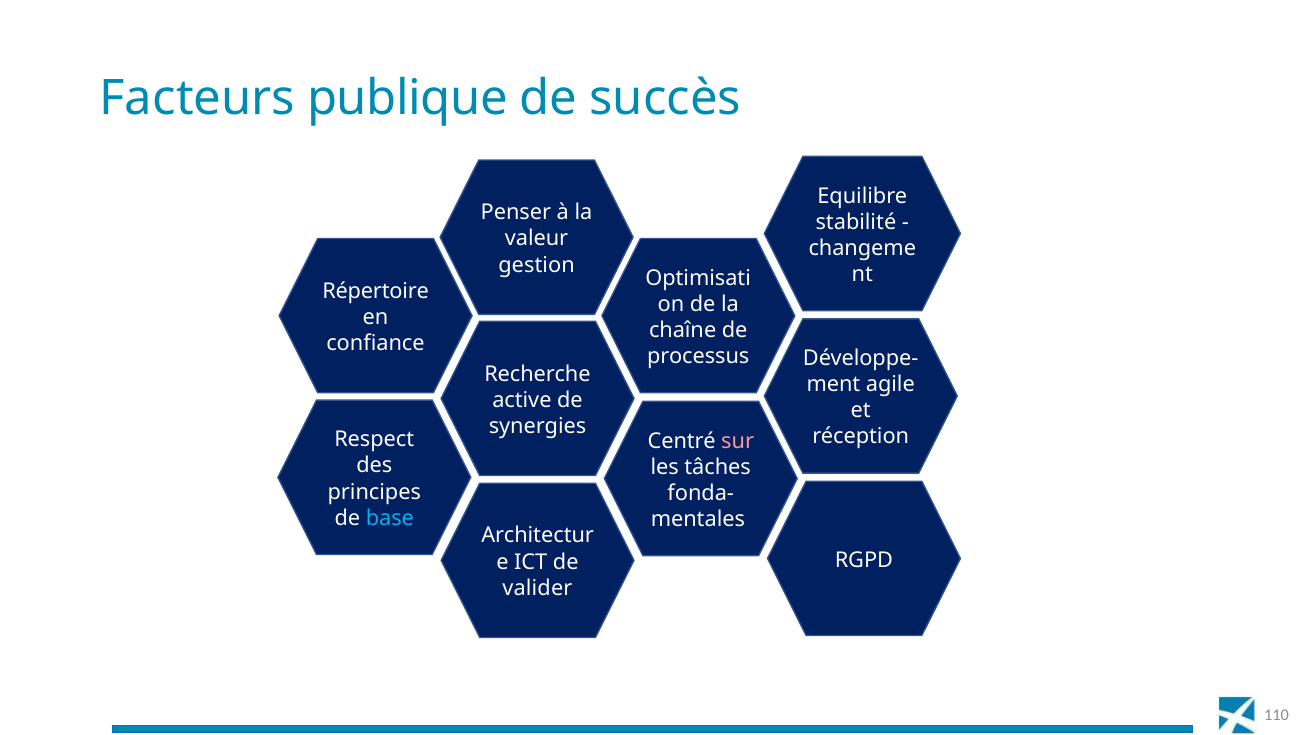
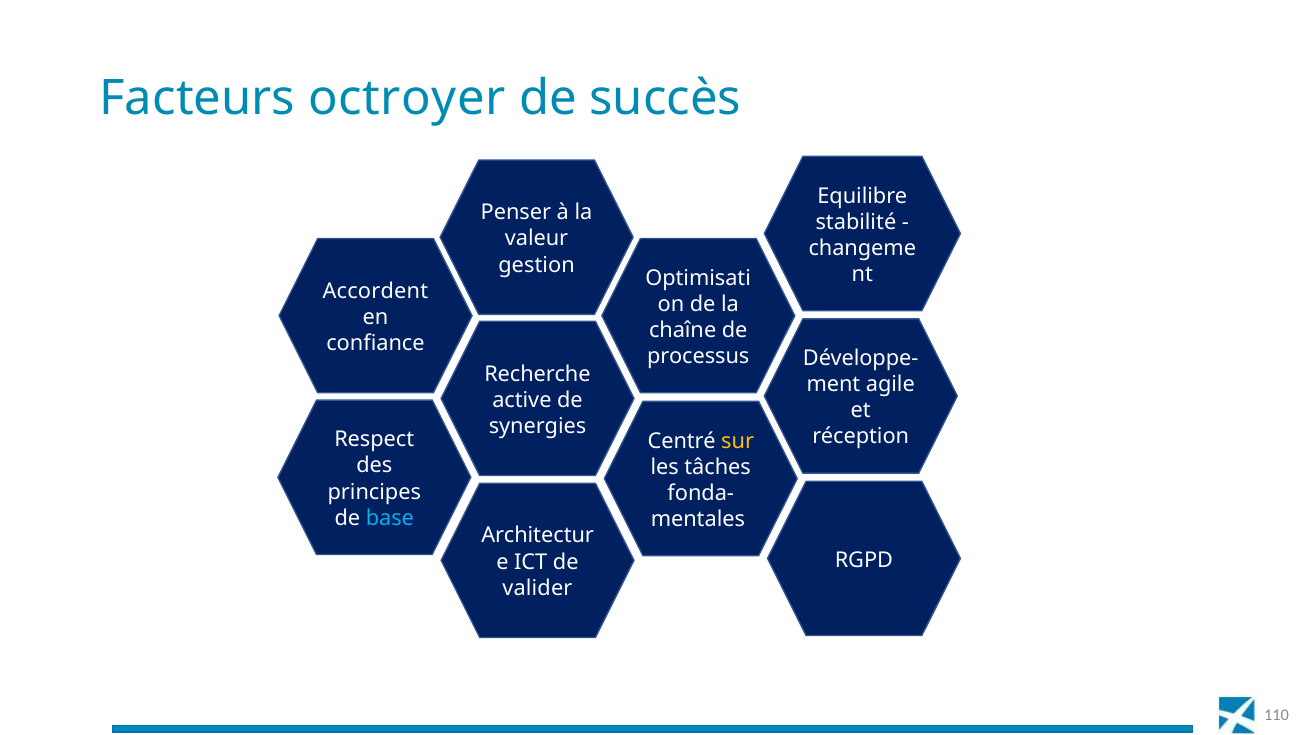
publique: publique -> octroyer (407, 98)
Répertoire: Répertoire -> Accordent (375, 291)
sur colour: pink -> yellow (738, 441)
